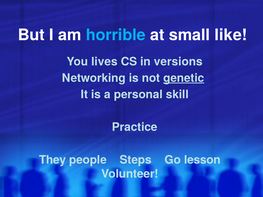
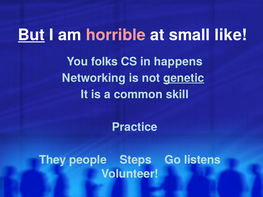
But underline: none -> present (31, 35)
horrible colour: light blue -> pink (116, 35)
lives: lives -> folks (104, 62)
versions: versions -> happens (178, 62)
personal: personal -> common (138, 94)
lesson: lesson -> listens (202, 160)
